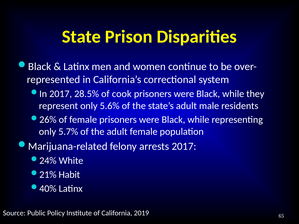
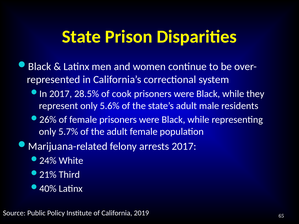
Habit: Habit -> Third (69, 175)
